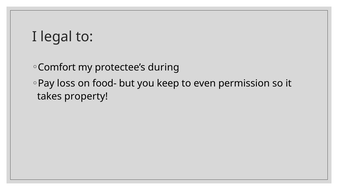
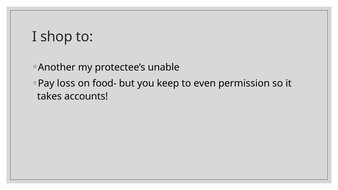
legal: legal -> shop (56, 37)
Comfort: Comfort -> Another (57, 67)
during: during -> unable (164, 67)
property: property -> accounts (86, 96)
